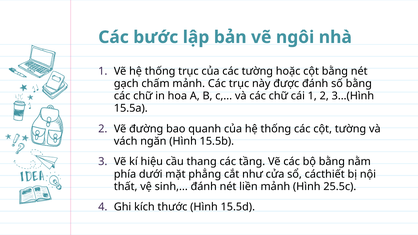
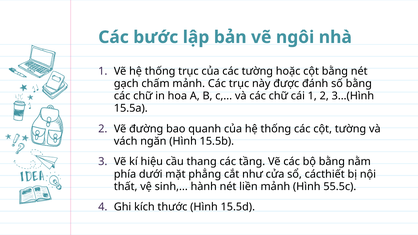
sinh đánh: đánh -> hành (204, 187)
25.5c: 25.5c -> 55.5c (340, 187)
